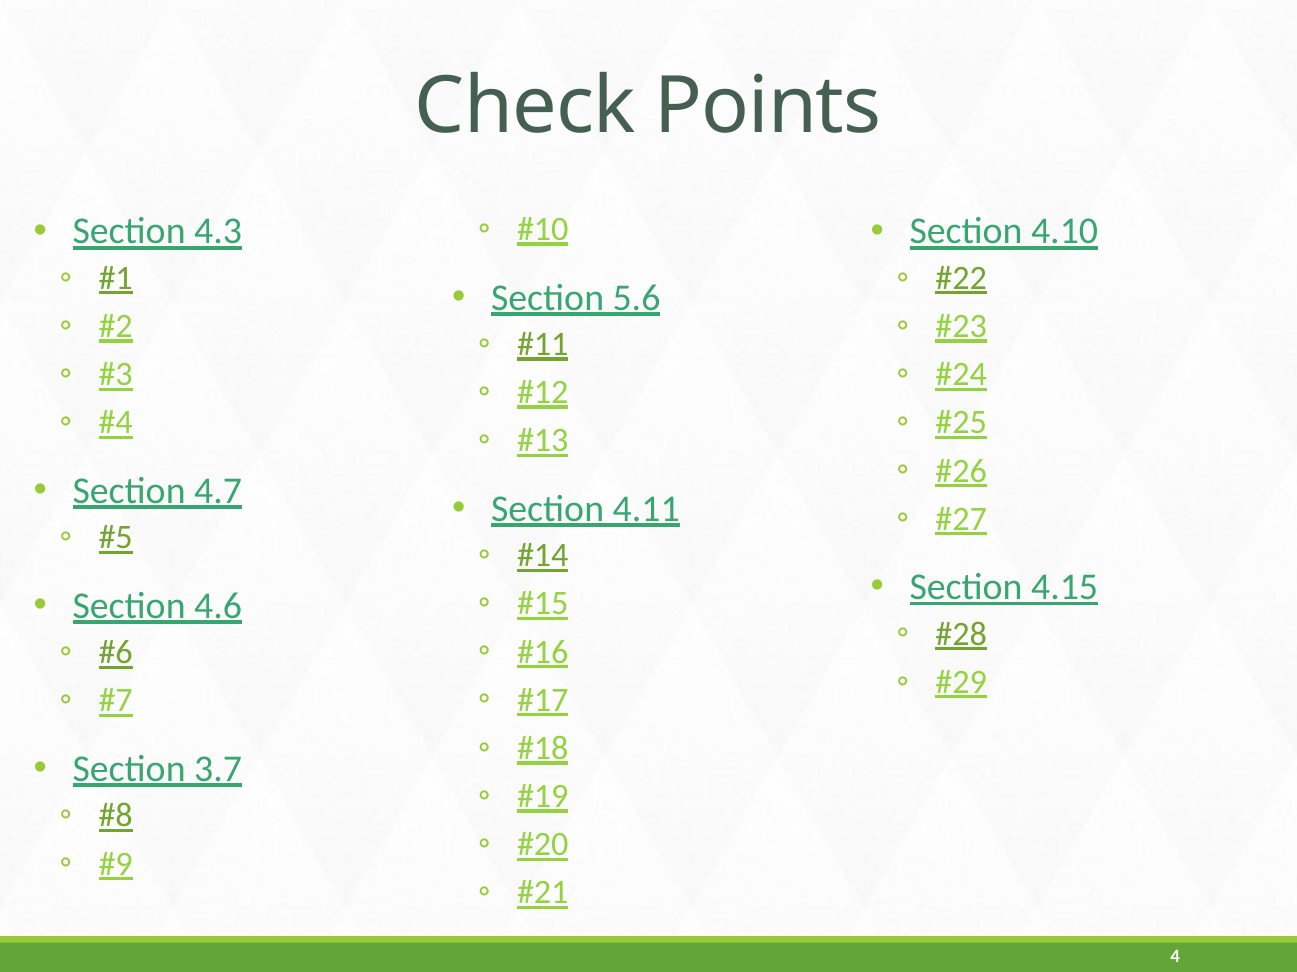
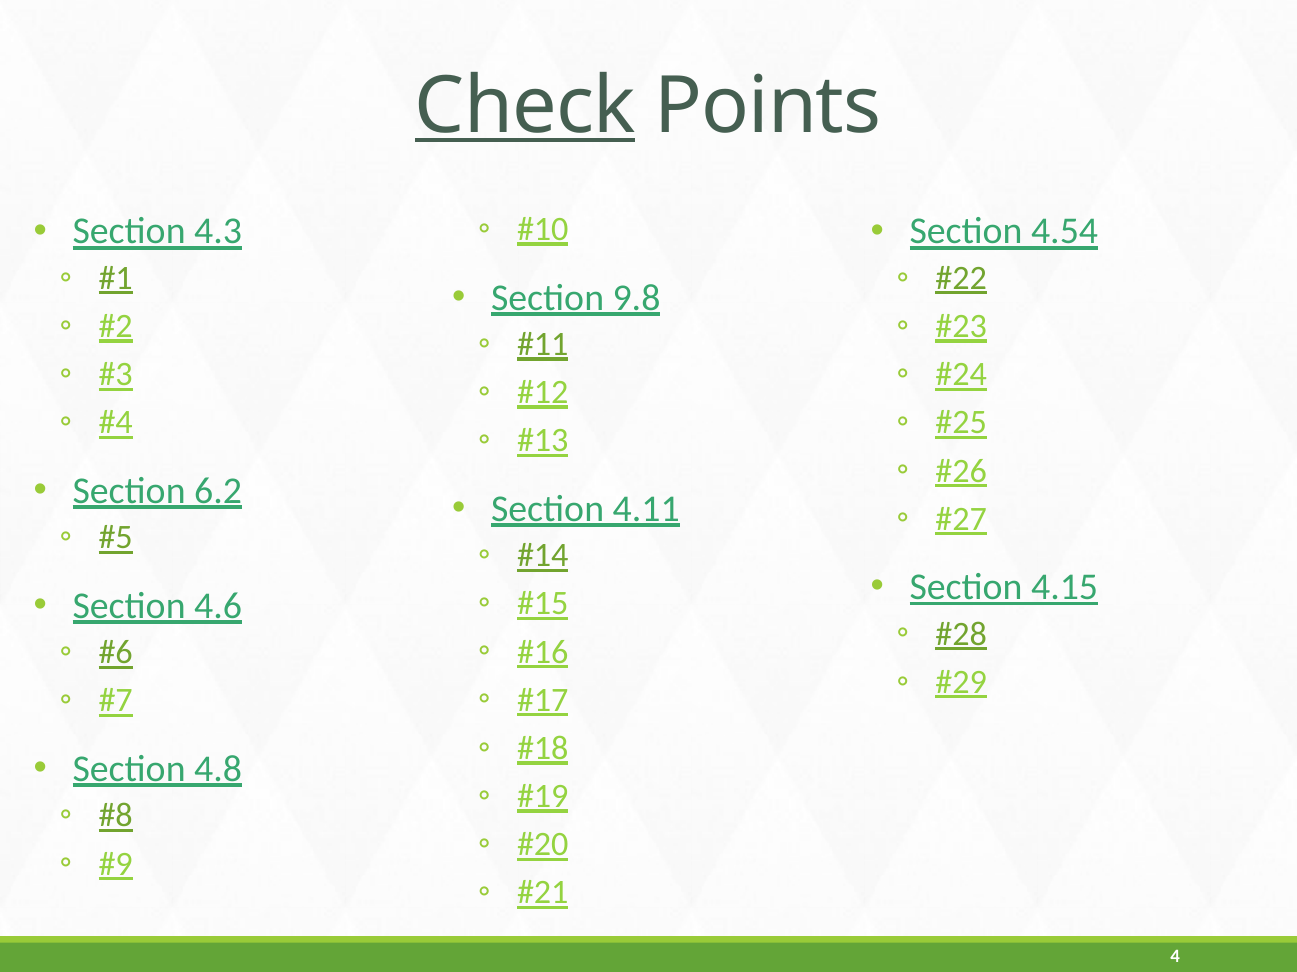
Check underline: none -> present (526, 106)
4.10: 4.10 -> 4.54 (1065, 232)
5.6: 5.6 -> 9.8 (636, 298)
4.7: 4.7 -> 6.2 (218, 491)
3.7: 3.7 -> 4.8 (218, 770)
